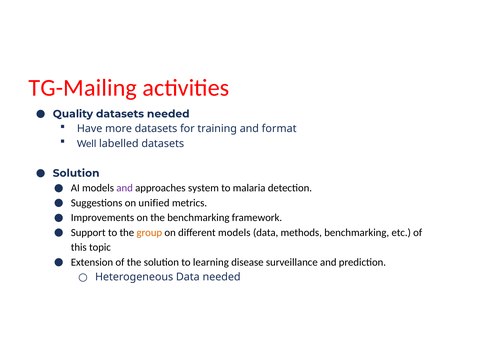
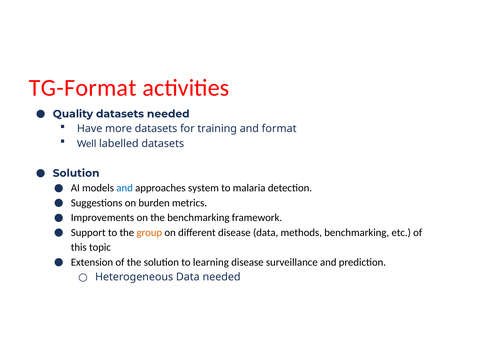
TG-Mailing: TG-Mailing -> TG-Format (83, 88)
and colour: purple -> blue (125, 188)
unified: unified -> burden (154, 203)
different models: models -> disease (234, 232)
